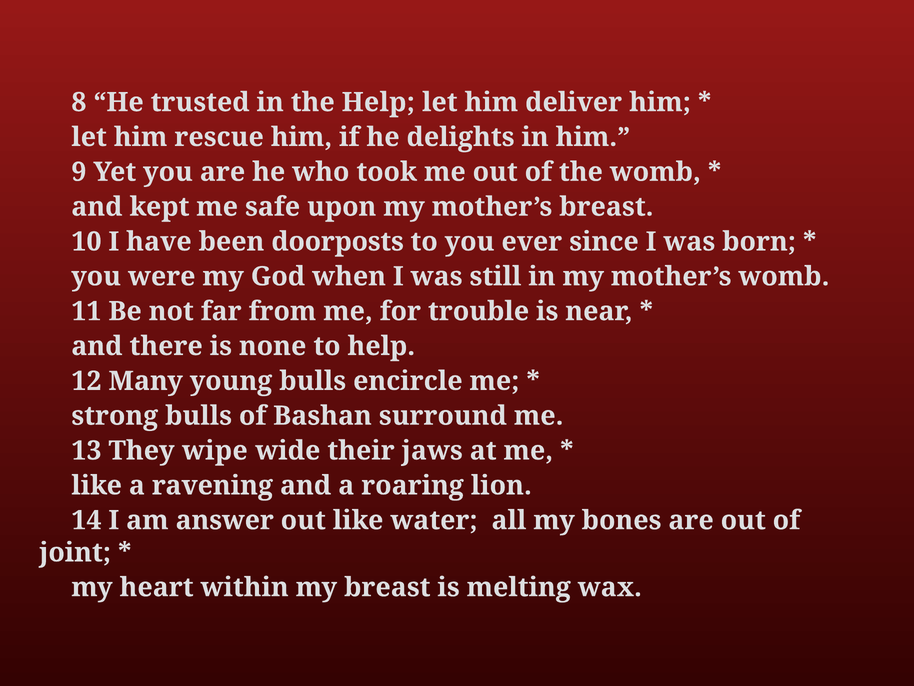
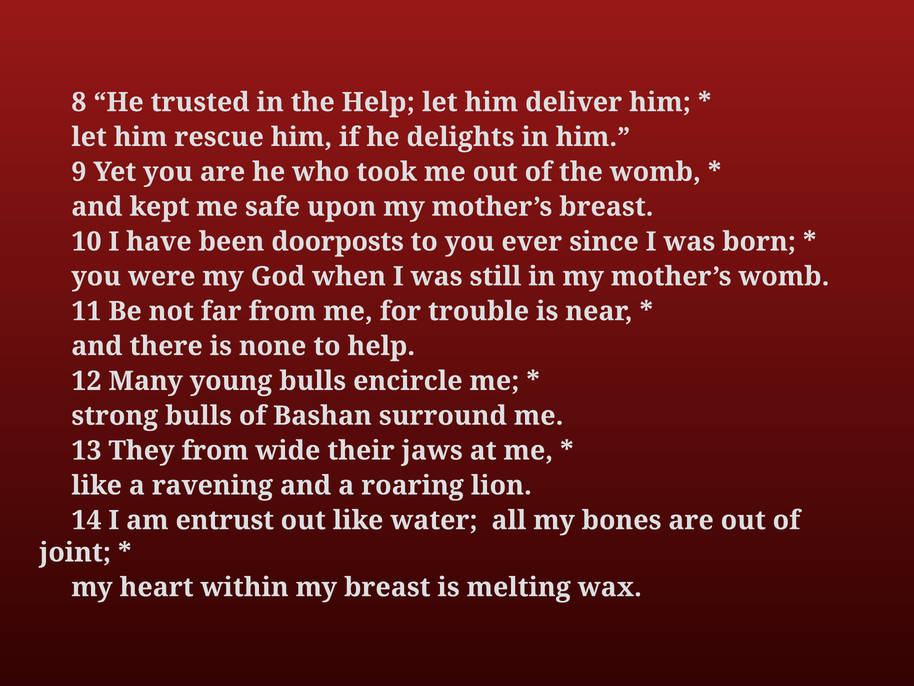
They wipe: wipe -> from (215, 450)
answer: answer -> entrust (225, 520)
